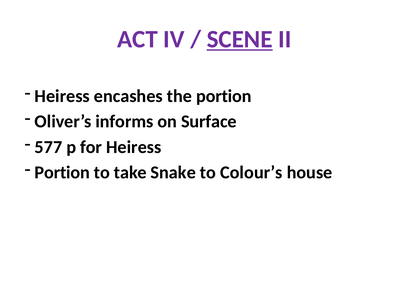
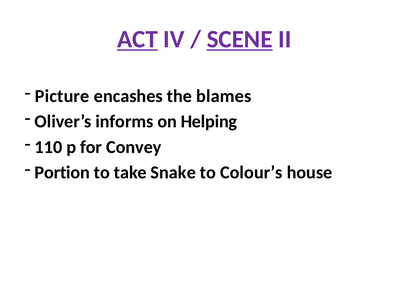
ACT underline: none -> present (137, 39)
Heiress: Heiress -> Picture (62, 96)
the portion: portion -> blames (224, 96)
Surface: Surface -> Helping (209, 121)
577: 577 -> 110 (48, 147)
for Heiress: Heiress -> Convey (134, 147)
